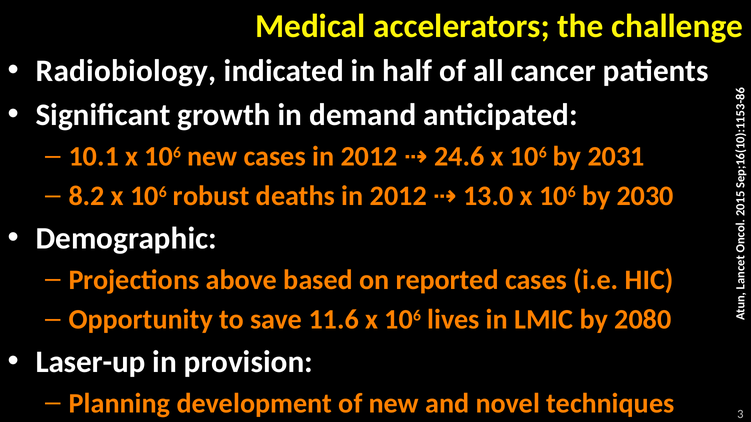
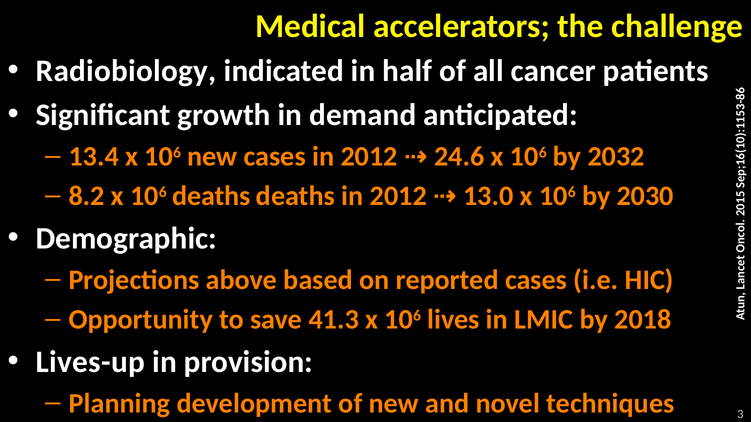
10.1: 10.1 -> 13.4 (94, 157)
2031: 2031 -> 2032 (616, 157)
106 robust: robust -> deaths (211, 196)
11.6: 11.6 -> 41.3 (334, 320)
2080: 2080 -> 2018 (643, 320)
Laser-up: Laser-up -> Lives-up (90, 362)
